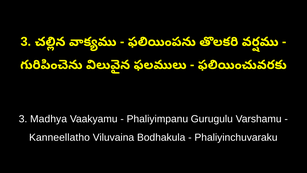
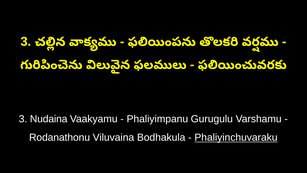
Madhya: Madhya -> Nudaina (49, 119)
Kanneellatho: Kanneellatho -> Rodanathonu (60, 137)
Phaliyinchuvaraku underline: none -> present (236, 137)
